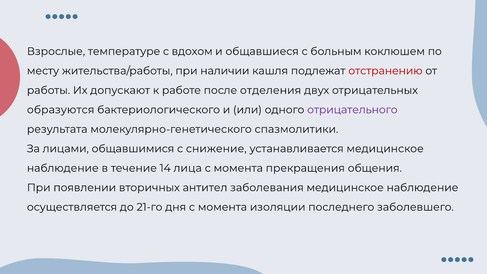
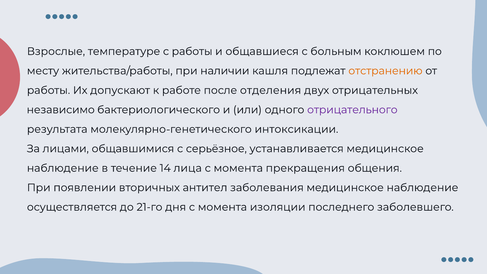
с вдохом: вдохом -> работы (192, 51)
отстранению colour: red -> orange (385, 71)
образуются: образуются -> независимо (61, 110)
спазмолитики: спазмолитики -> интоксикации (296, 129)
снижение: снижение -> серьёзное (216, 149)
